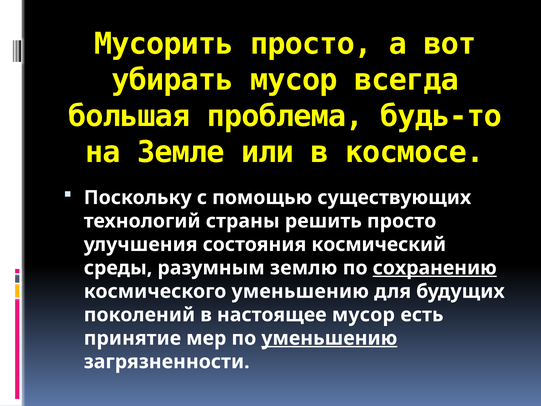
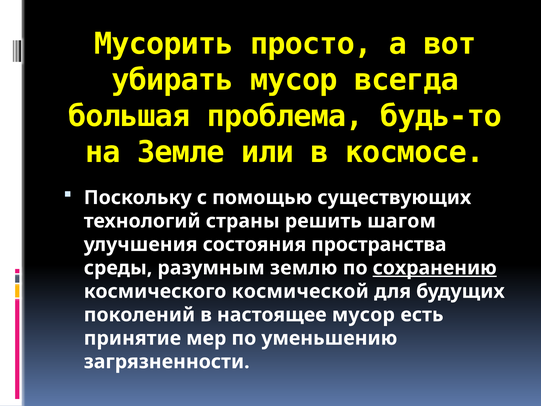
решить просто: просто -> шагом (402, 221)
космический: космический -> пространства (379, 244)
космического уменьшению: уменьшению -> космической (300, 291)
уменьшению underline: present -> none (329, 338)
